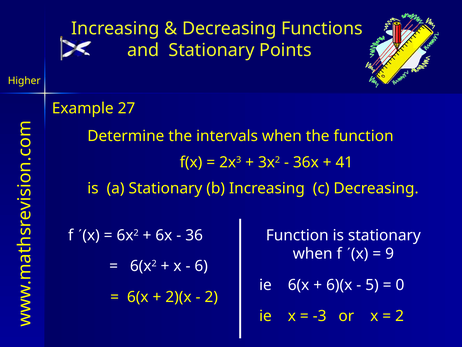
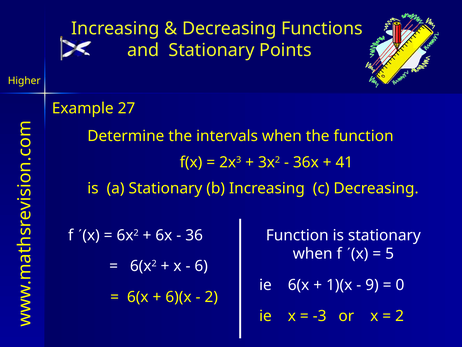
9: 9 -> 5 (390, 253)
6)(x: 6)(x -> 1)(x (339, 285)
5: 5 -> 9 (372, 285)
2)(x: 2)(x -> 6)(x (178, 297)
